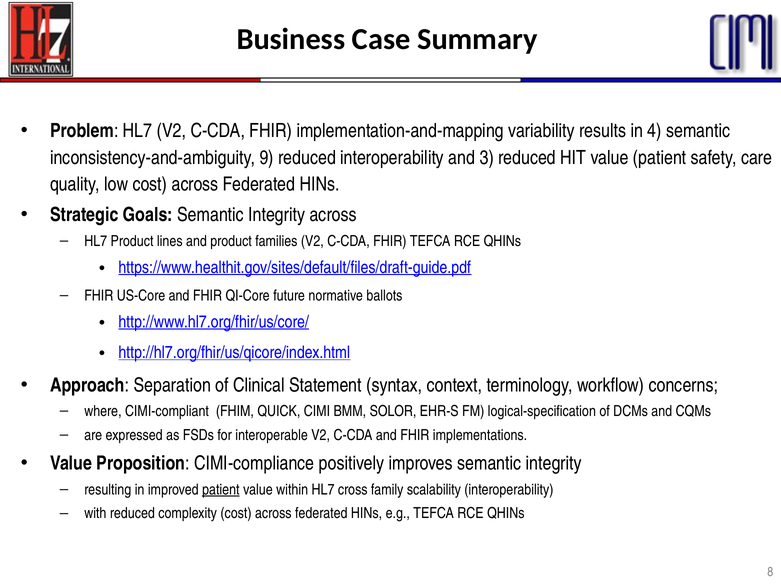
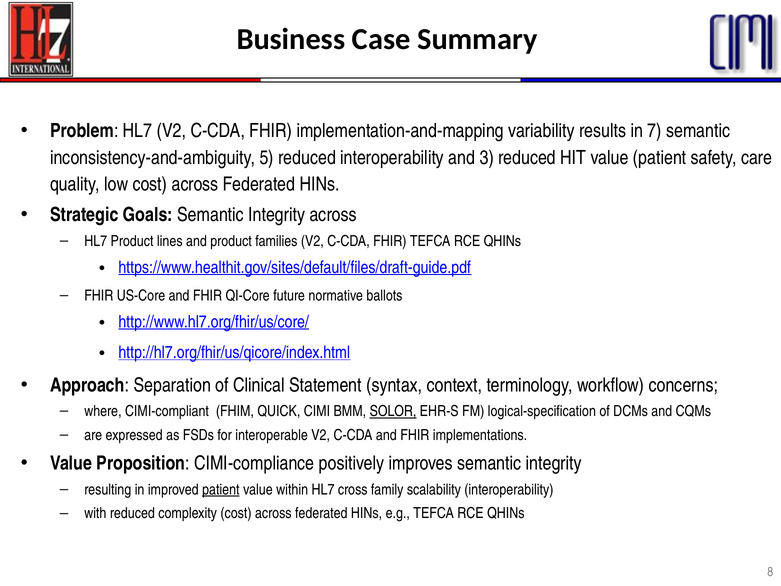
4: 4 -> 7 (655, 131)
9: 9 -> 5 (267, 158)
SOLOR underline: none -> present (393, 411)
